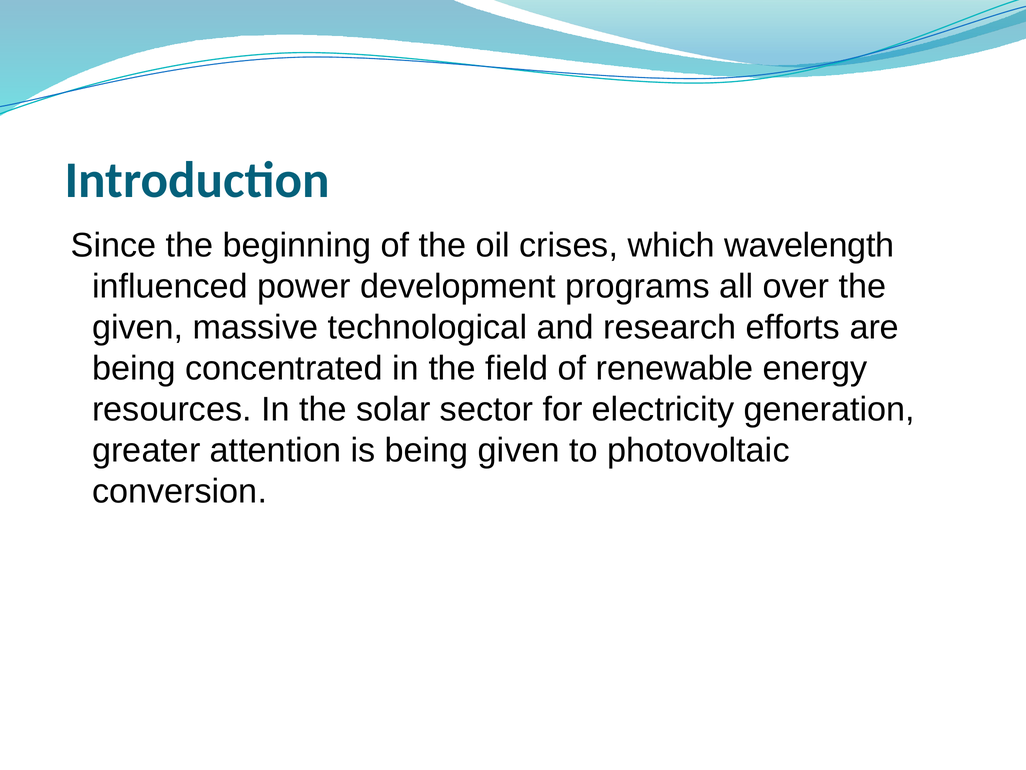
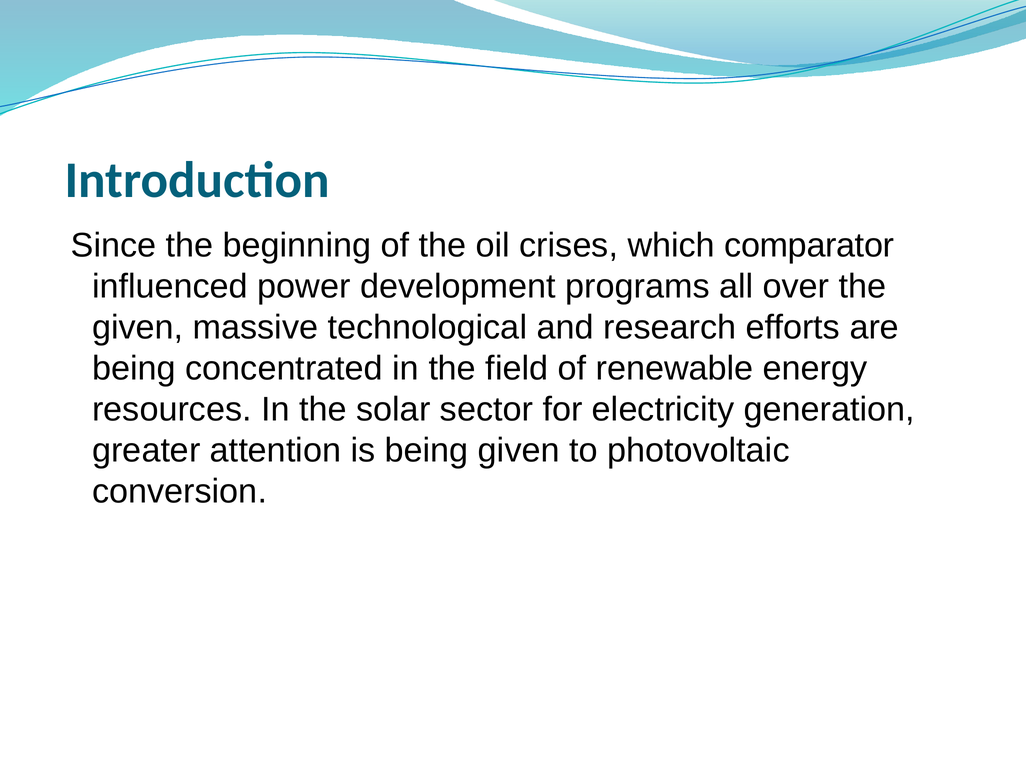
wavelength: wavelength -> comparator (809, 245)
